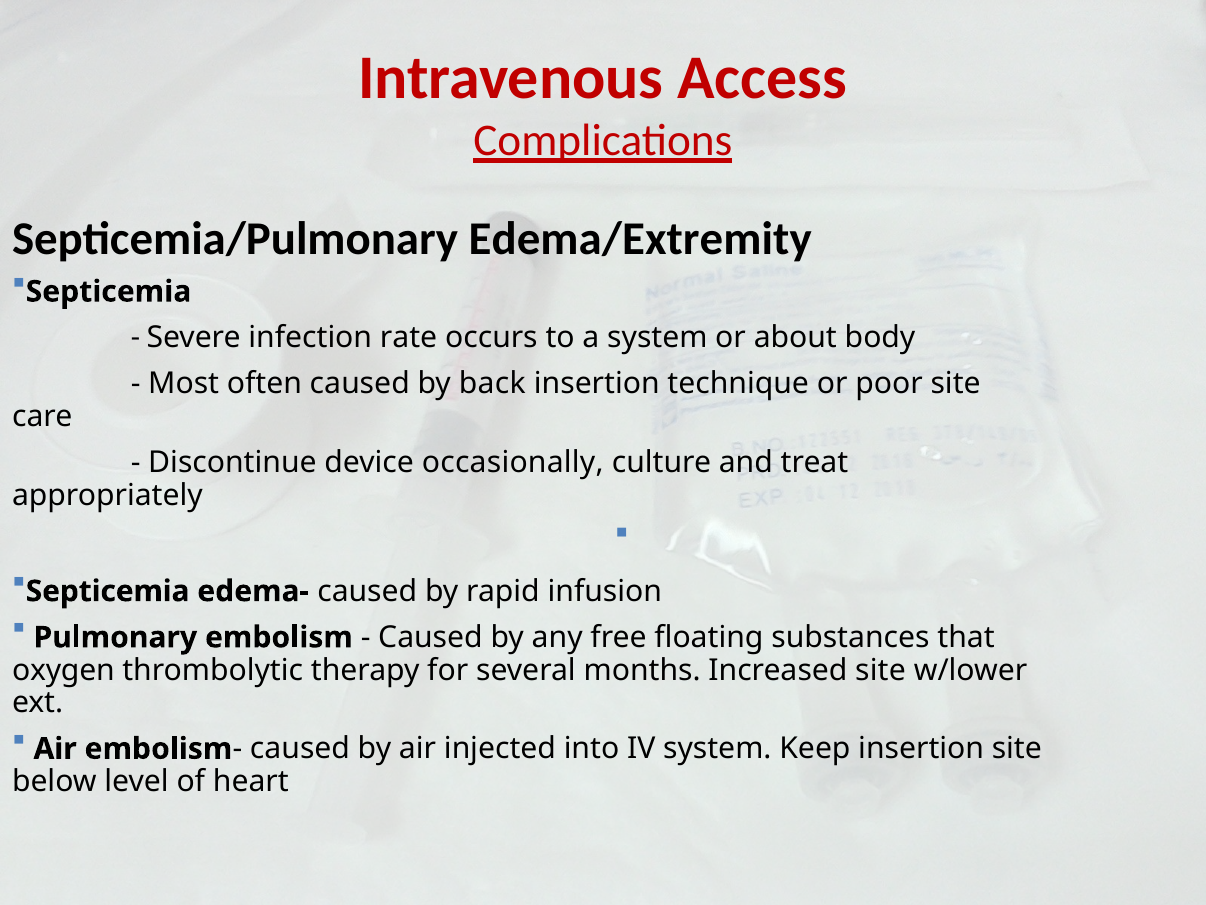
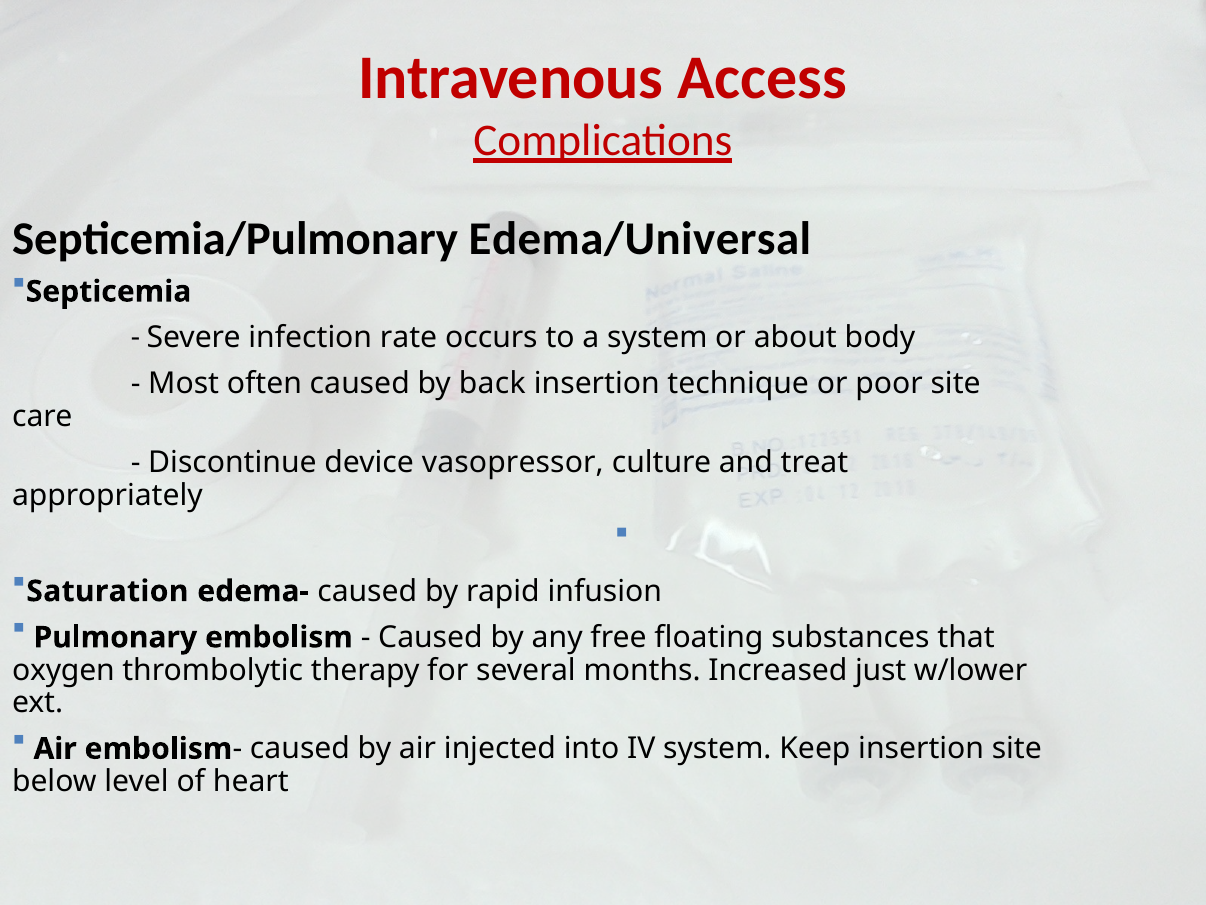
Edema/Extremity: Edema/Extremity -> Edema/Universal (640, 238)
occasionally: occasionally -> vasopressor (513, 462)
Septicemia: Septicemia -> Saturation (107, 591)
Increased site: site -> just (881, 670)
